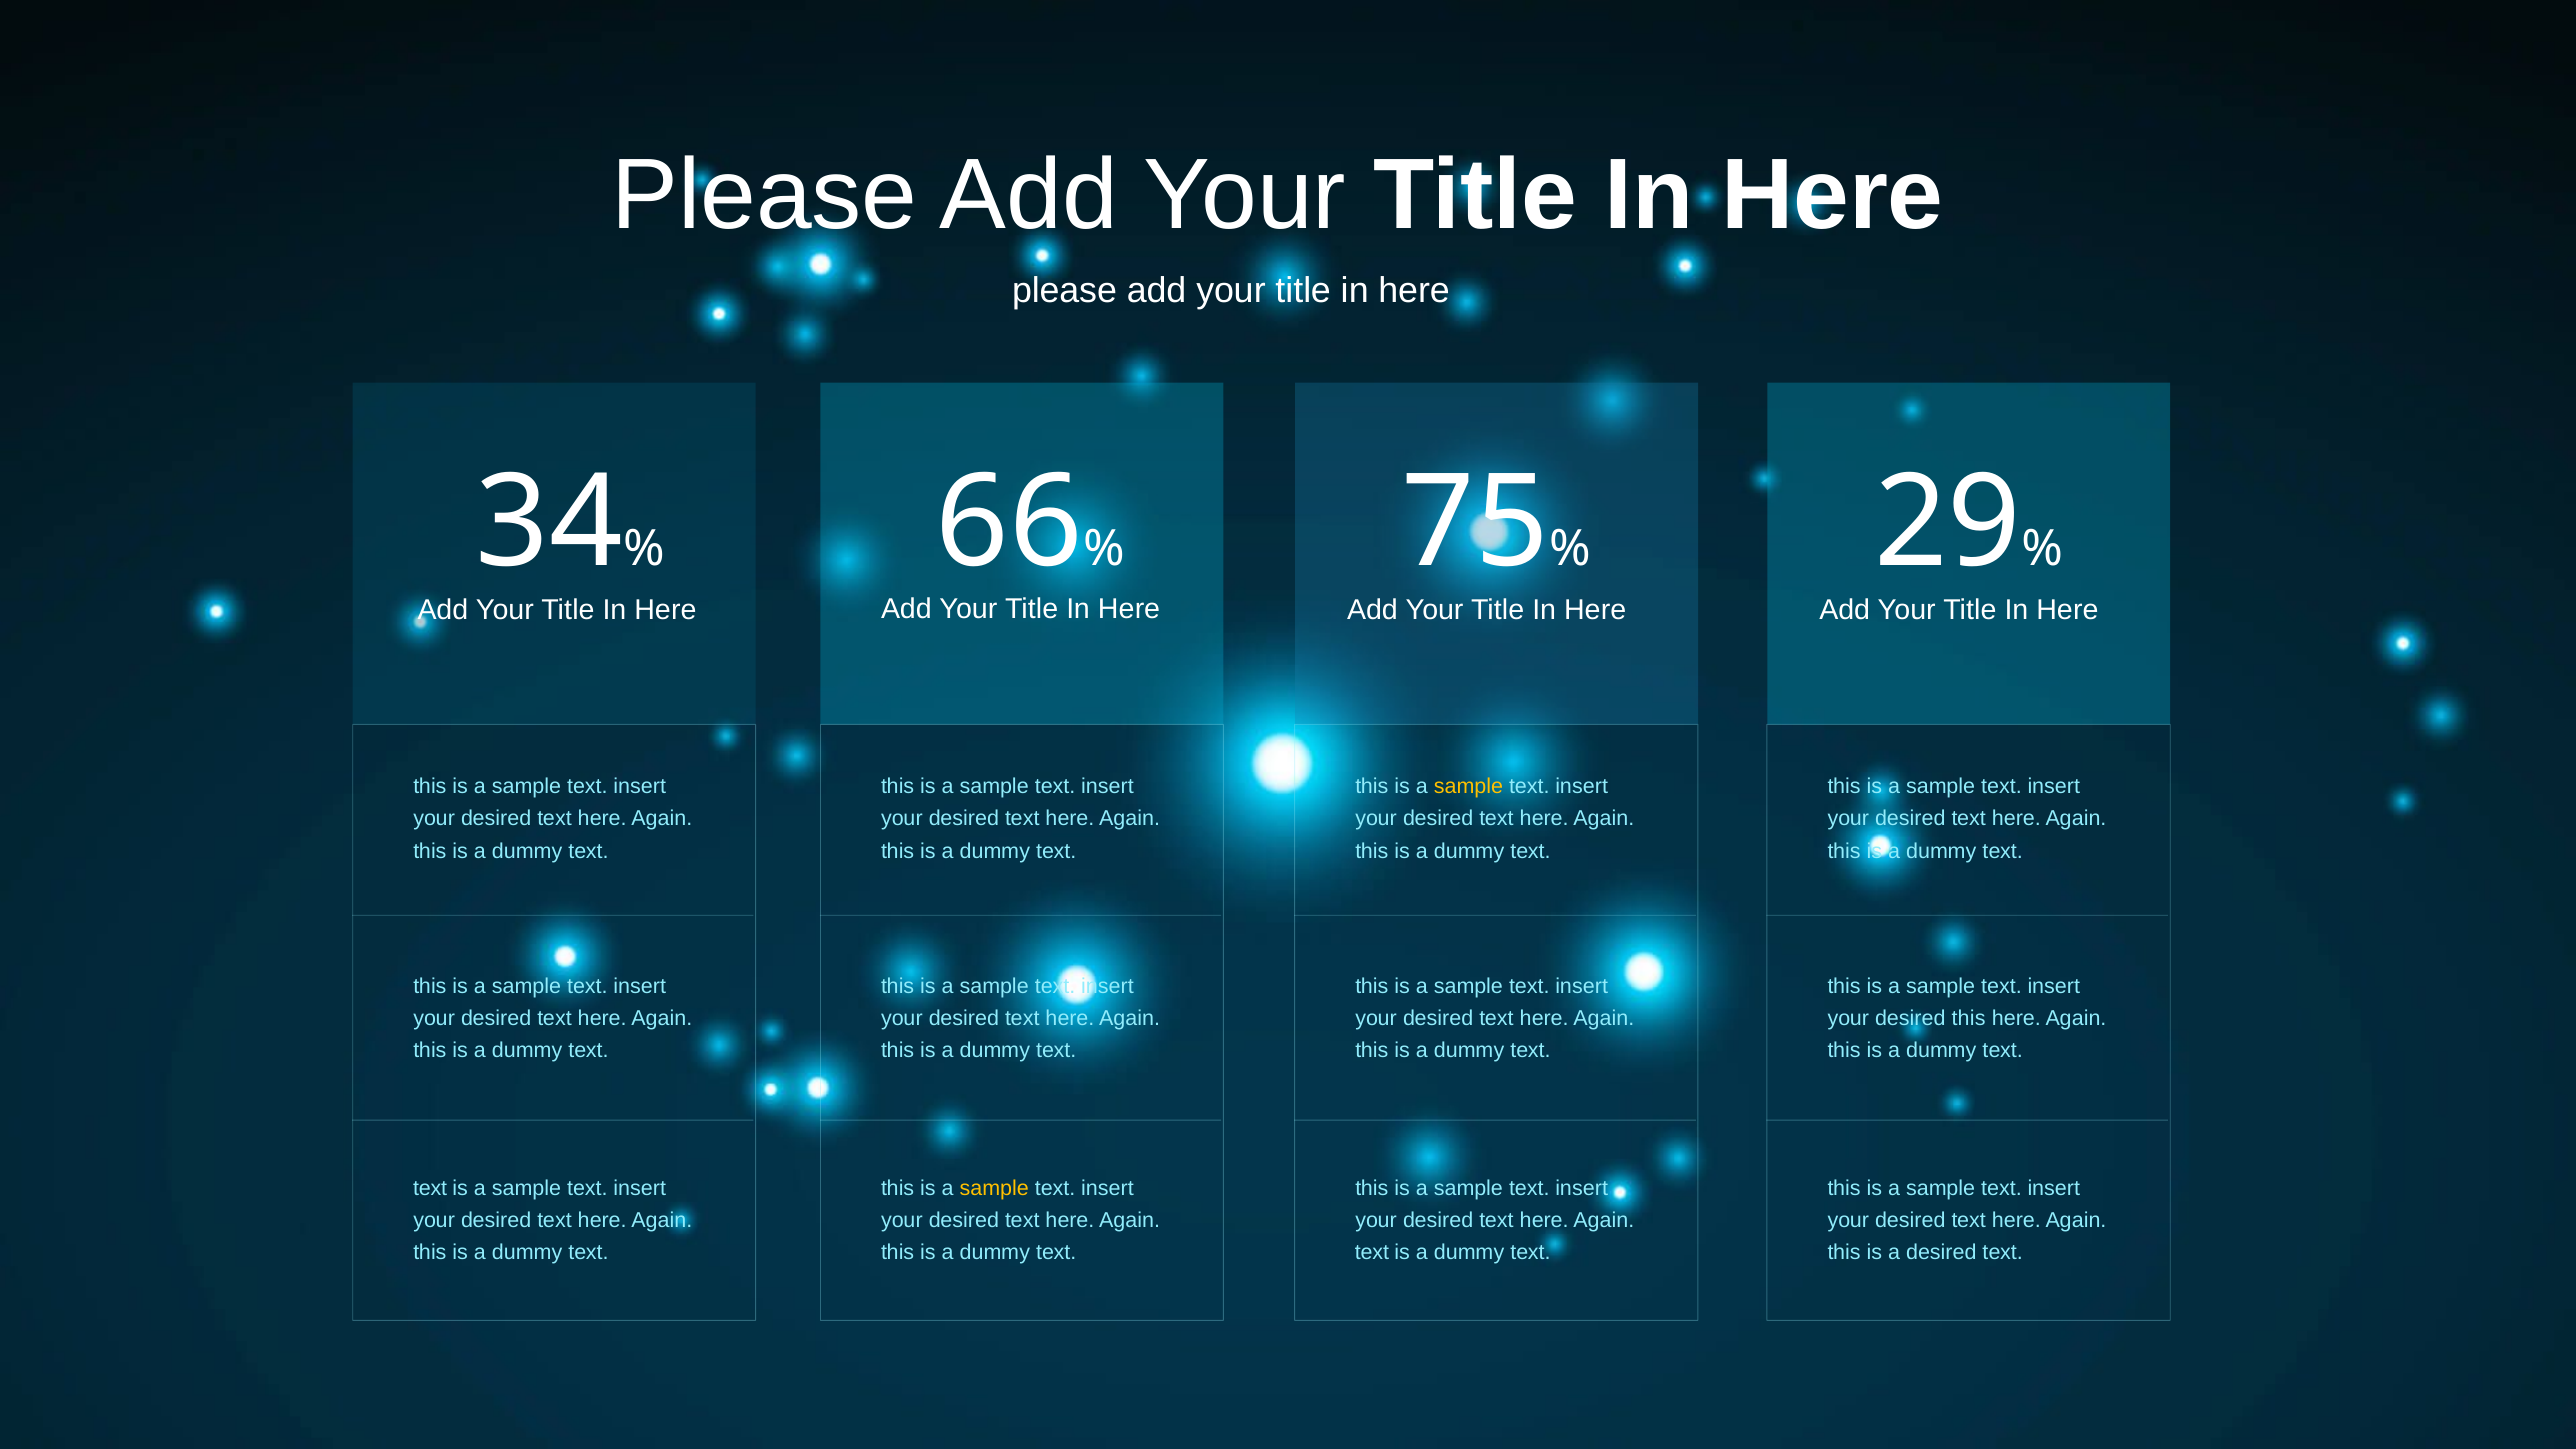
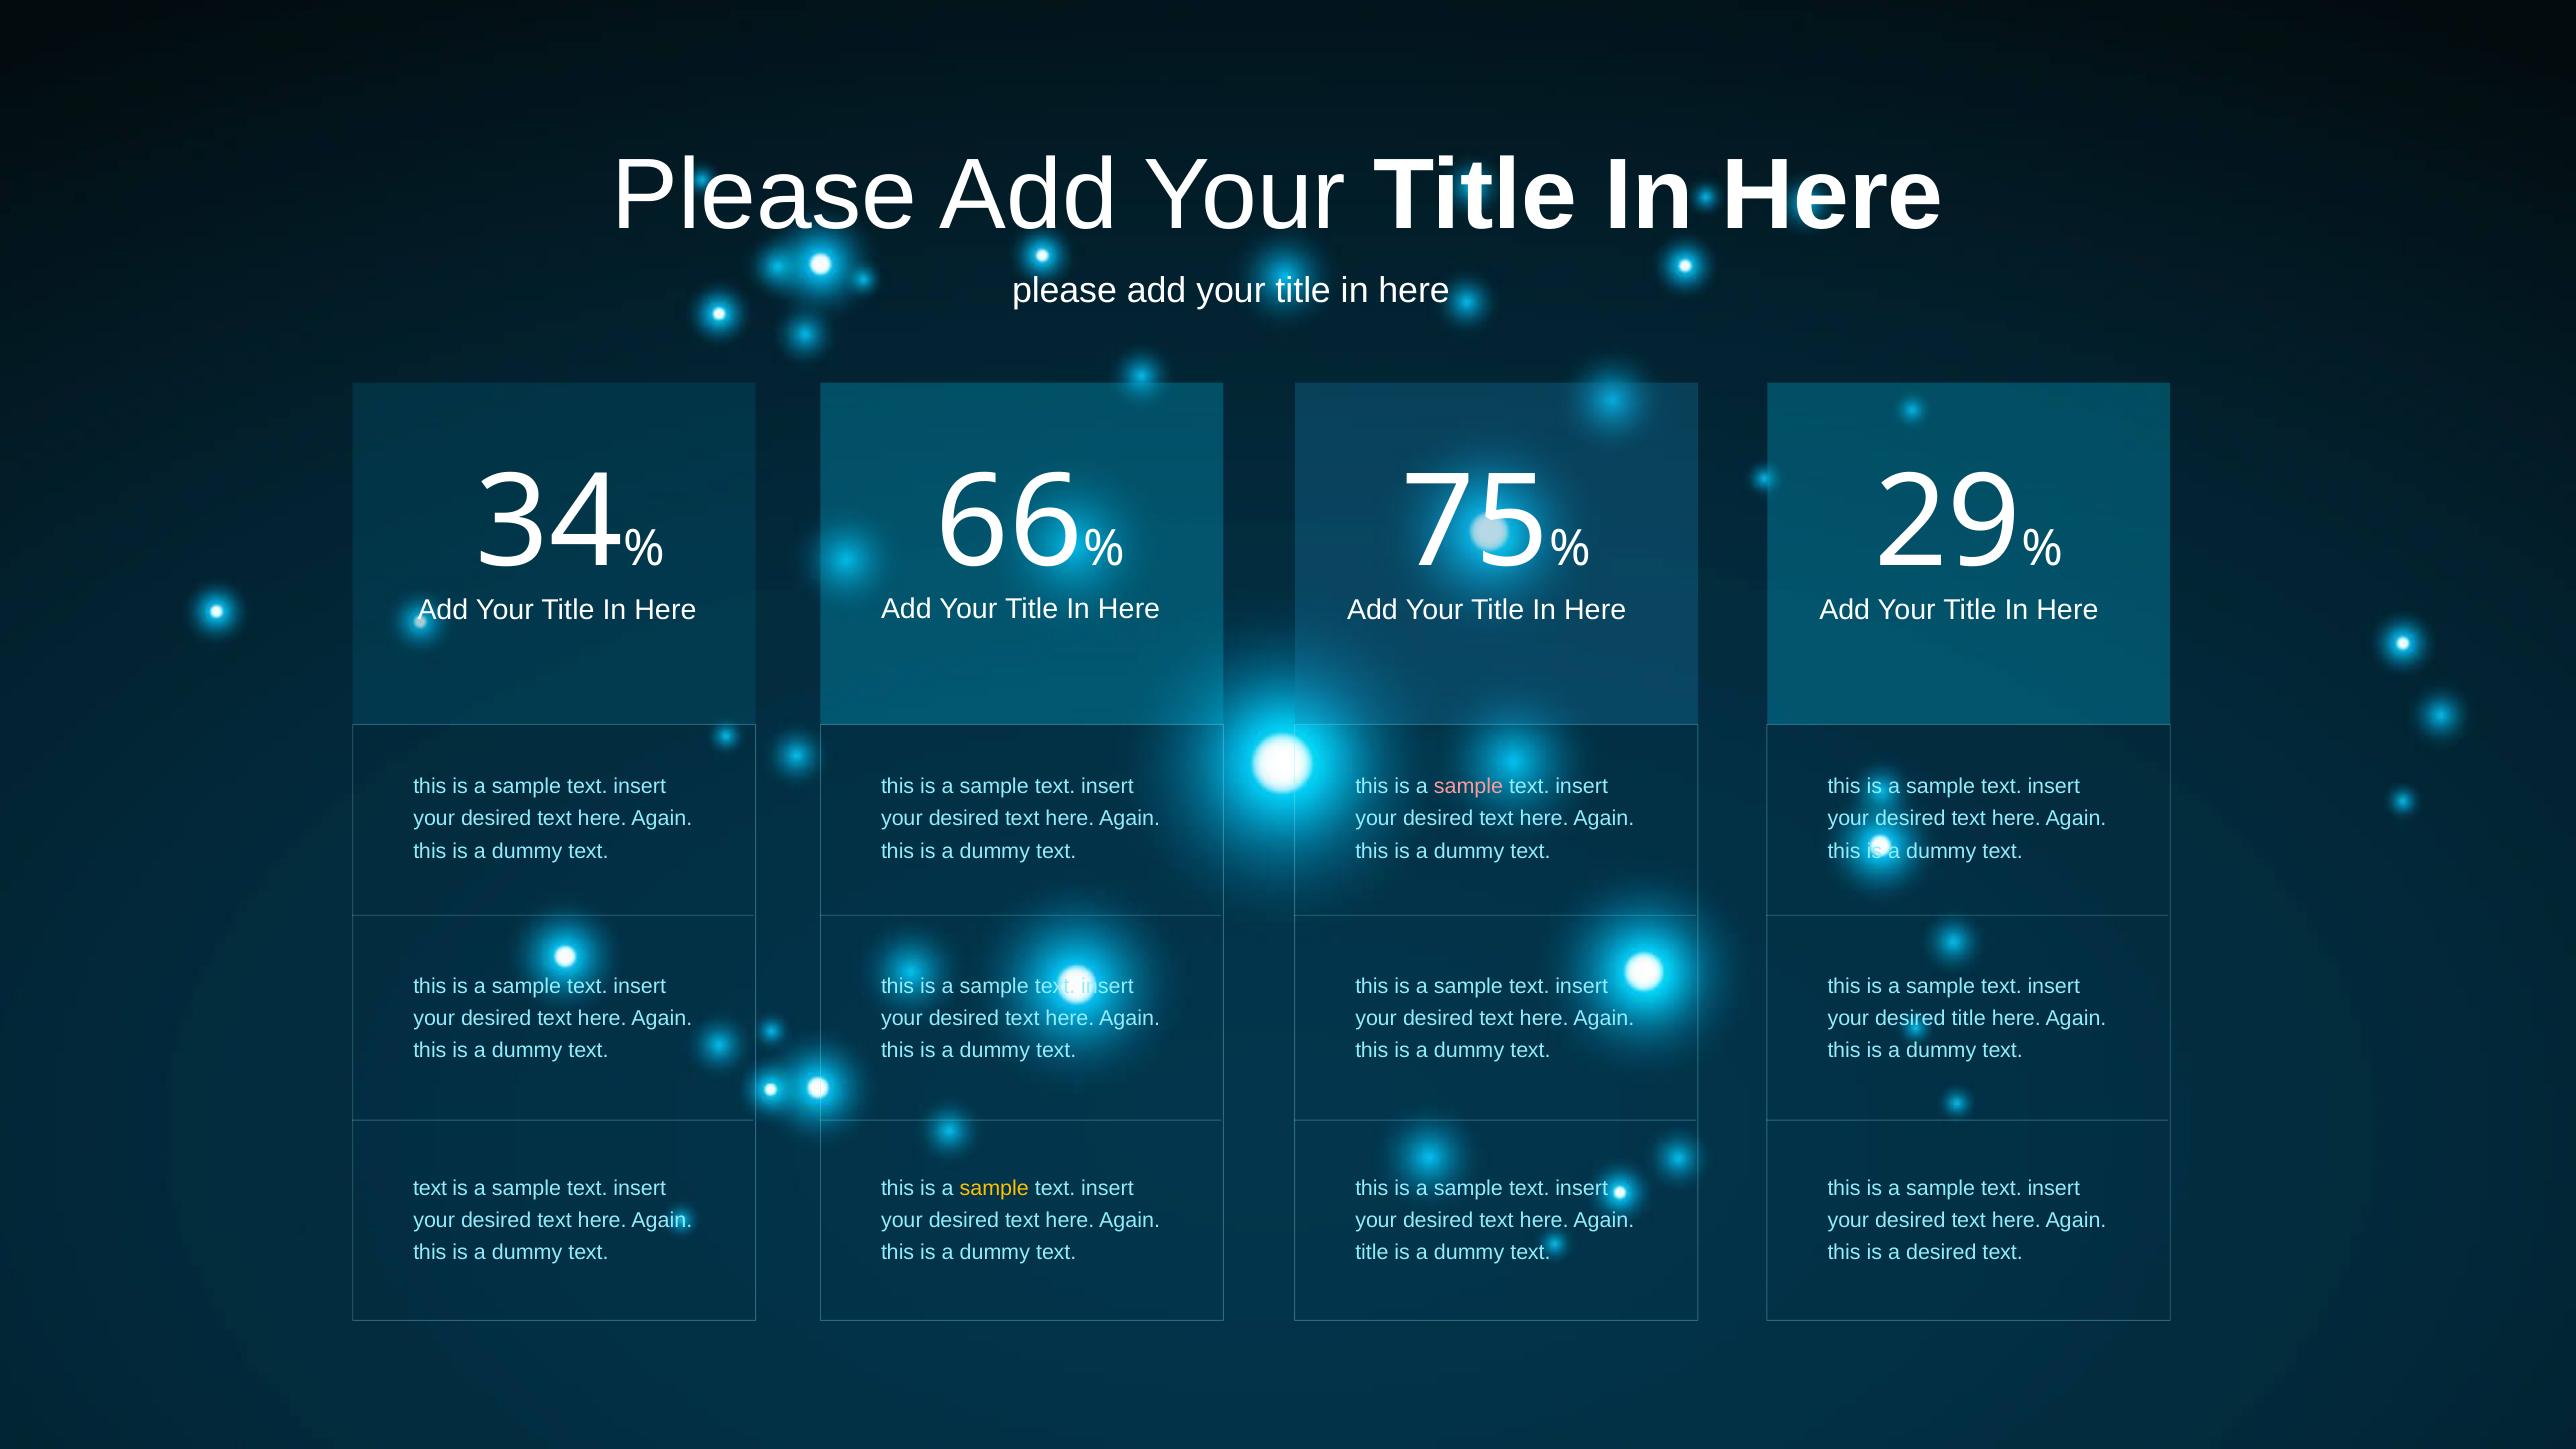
sample colour: yellow -> pink (1468, 787)
desired this: this -> title (1969, 1018)
text: text -> title (1372, 1253)
